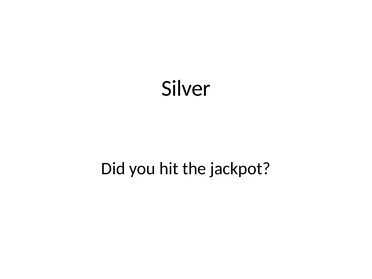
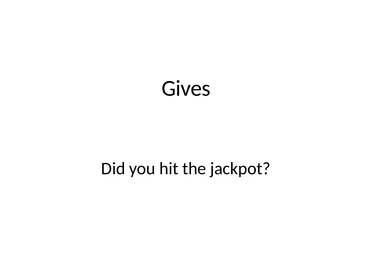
Silver: Silver -> Gives (186, 88)
